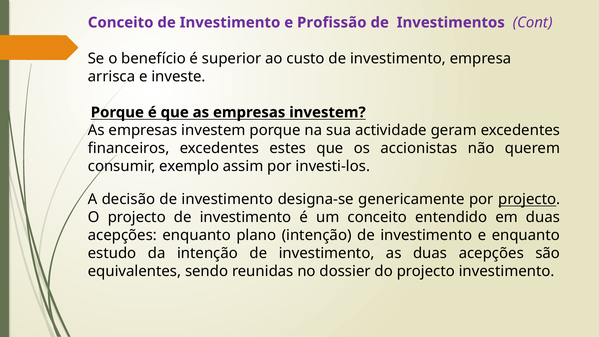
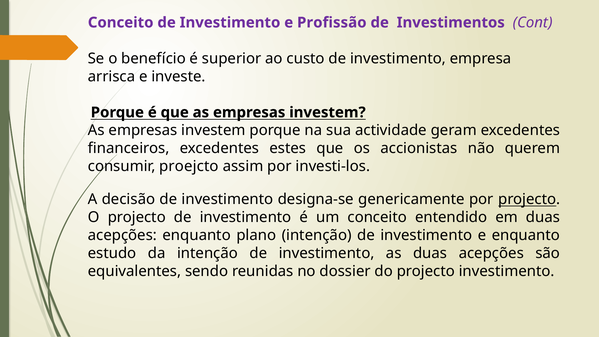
exemplo: exemplo -> proejcto (189, 166)
